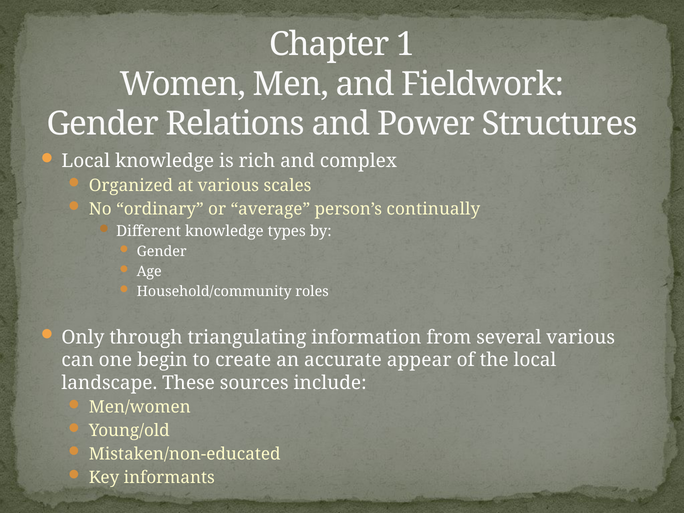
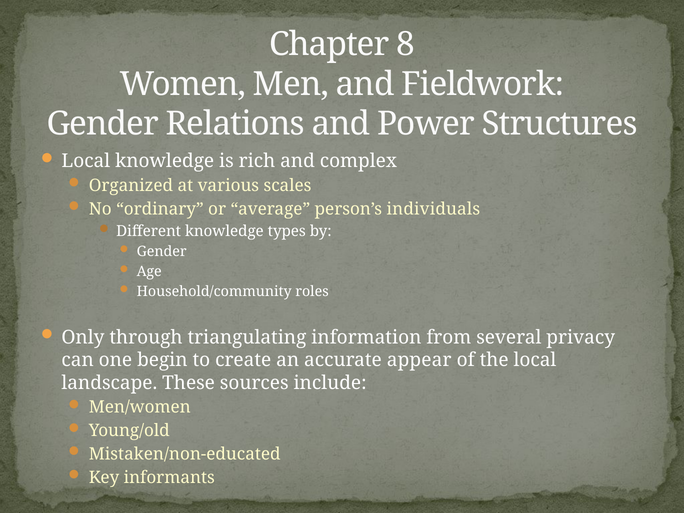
1: 1 -> 8 (405, 44)
continually: continually -> individuals (433, 209)
several various: various -> privacy (581, 337)
